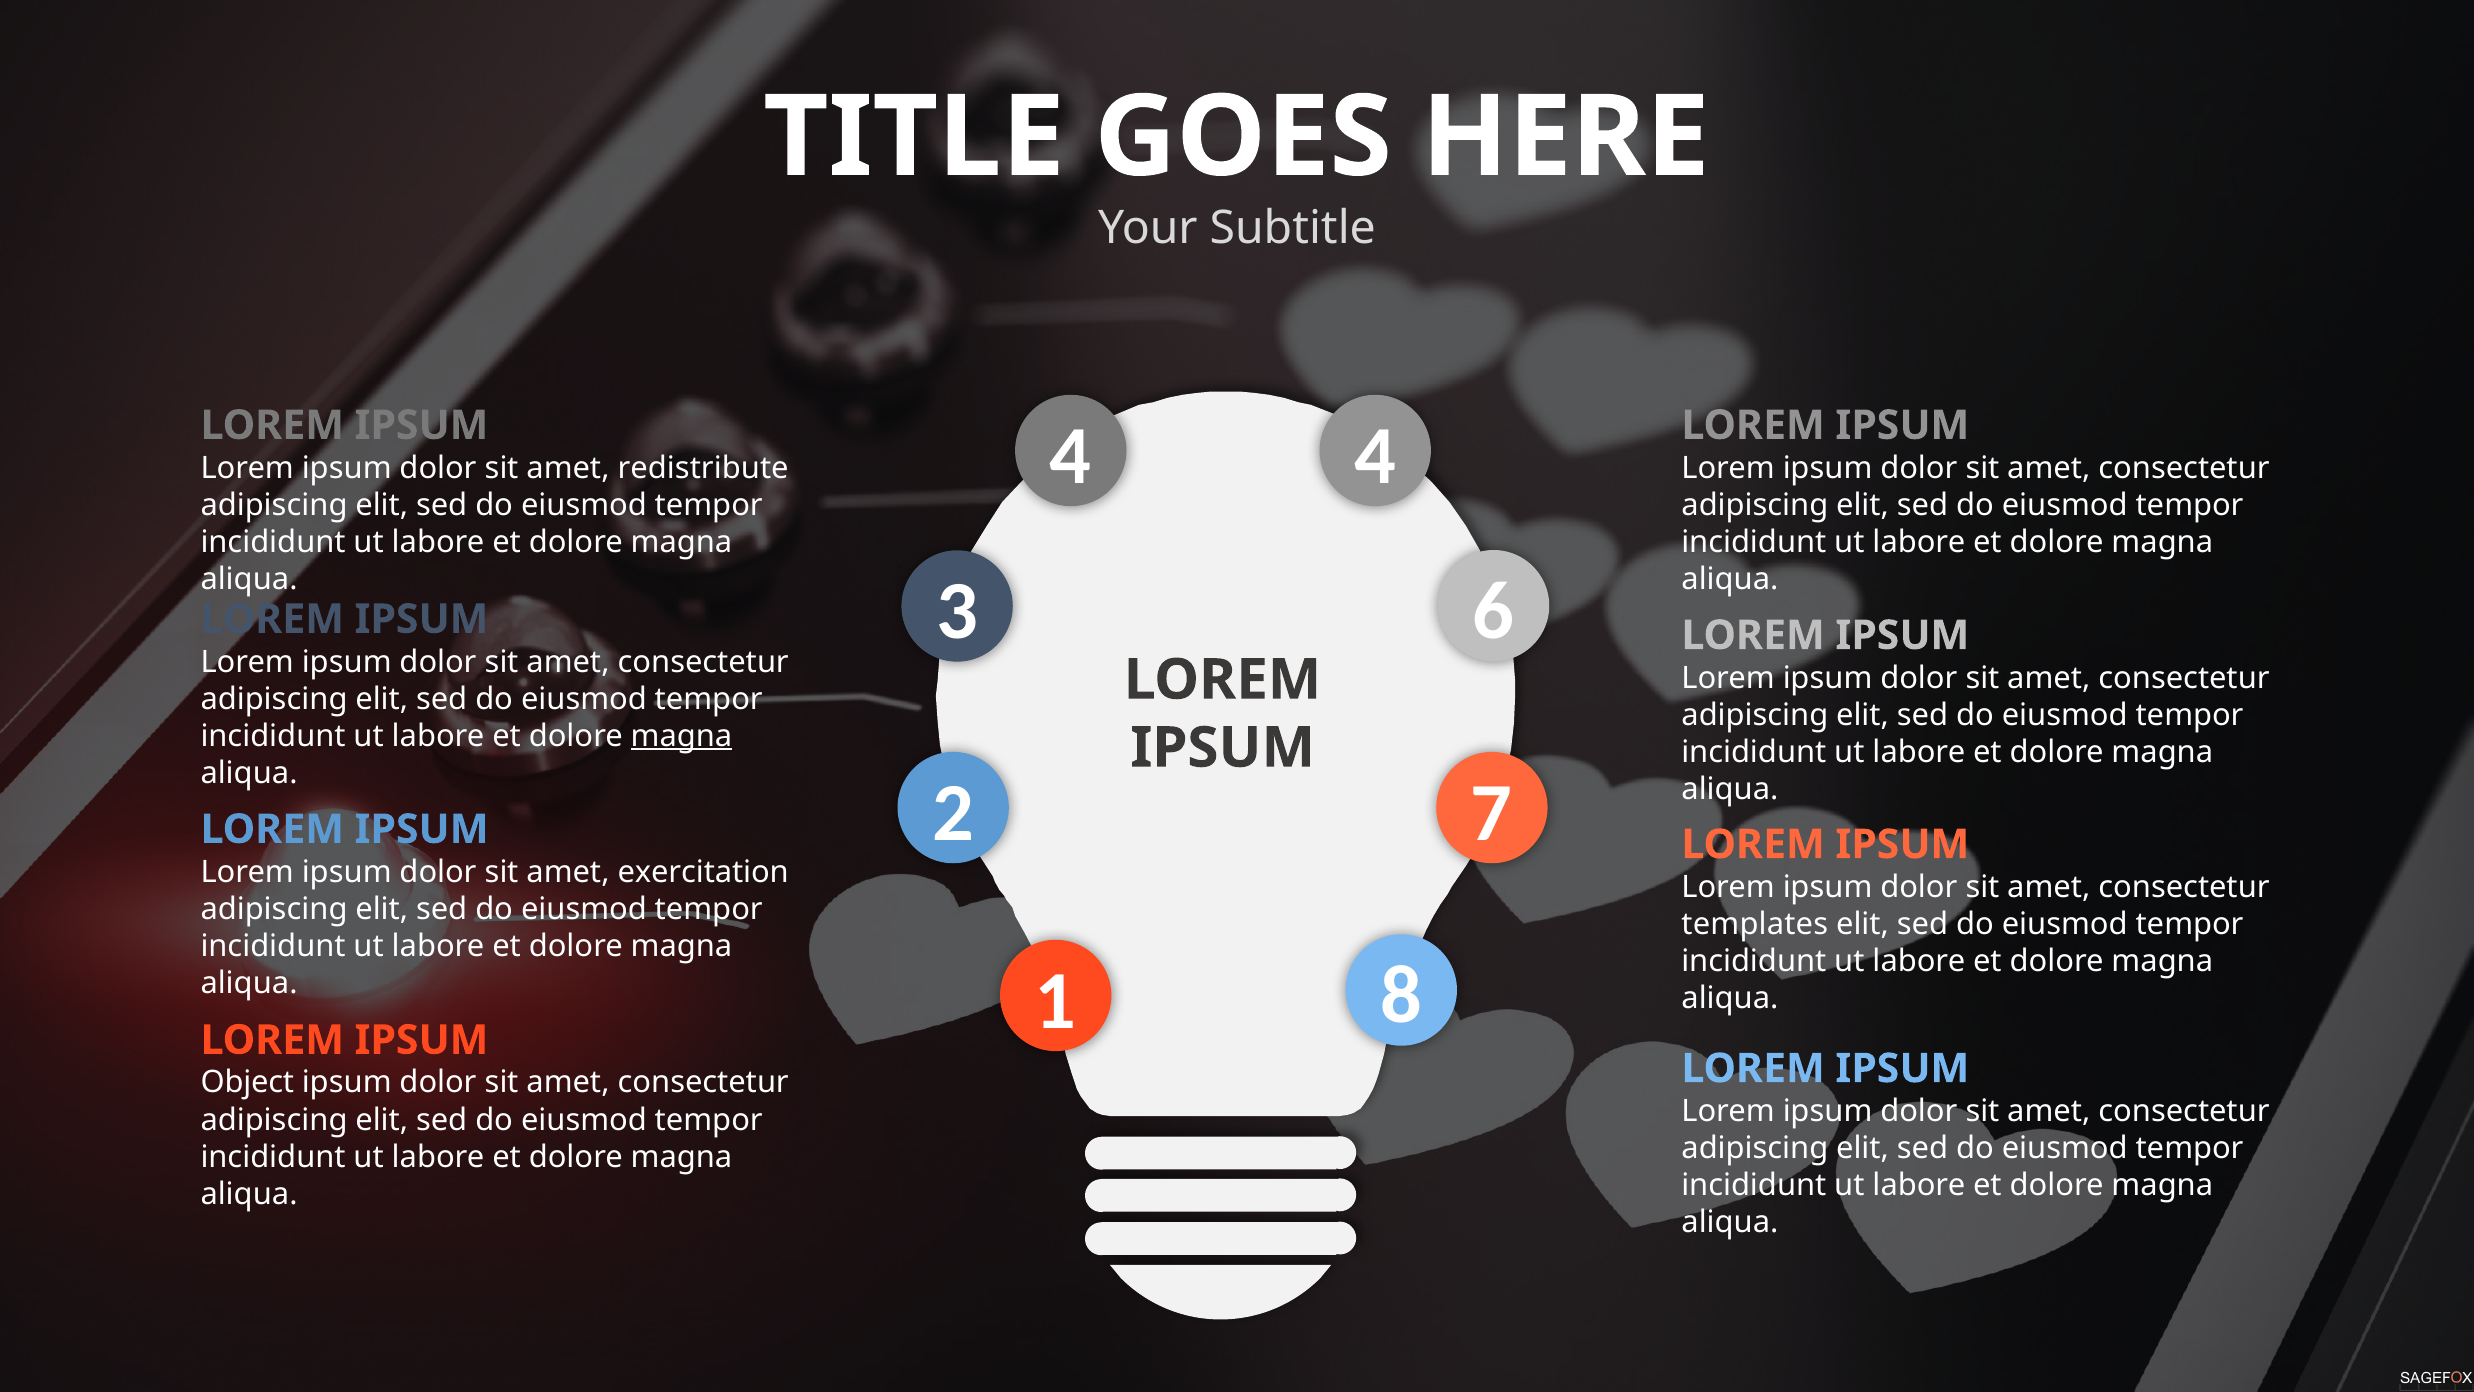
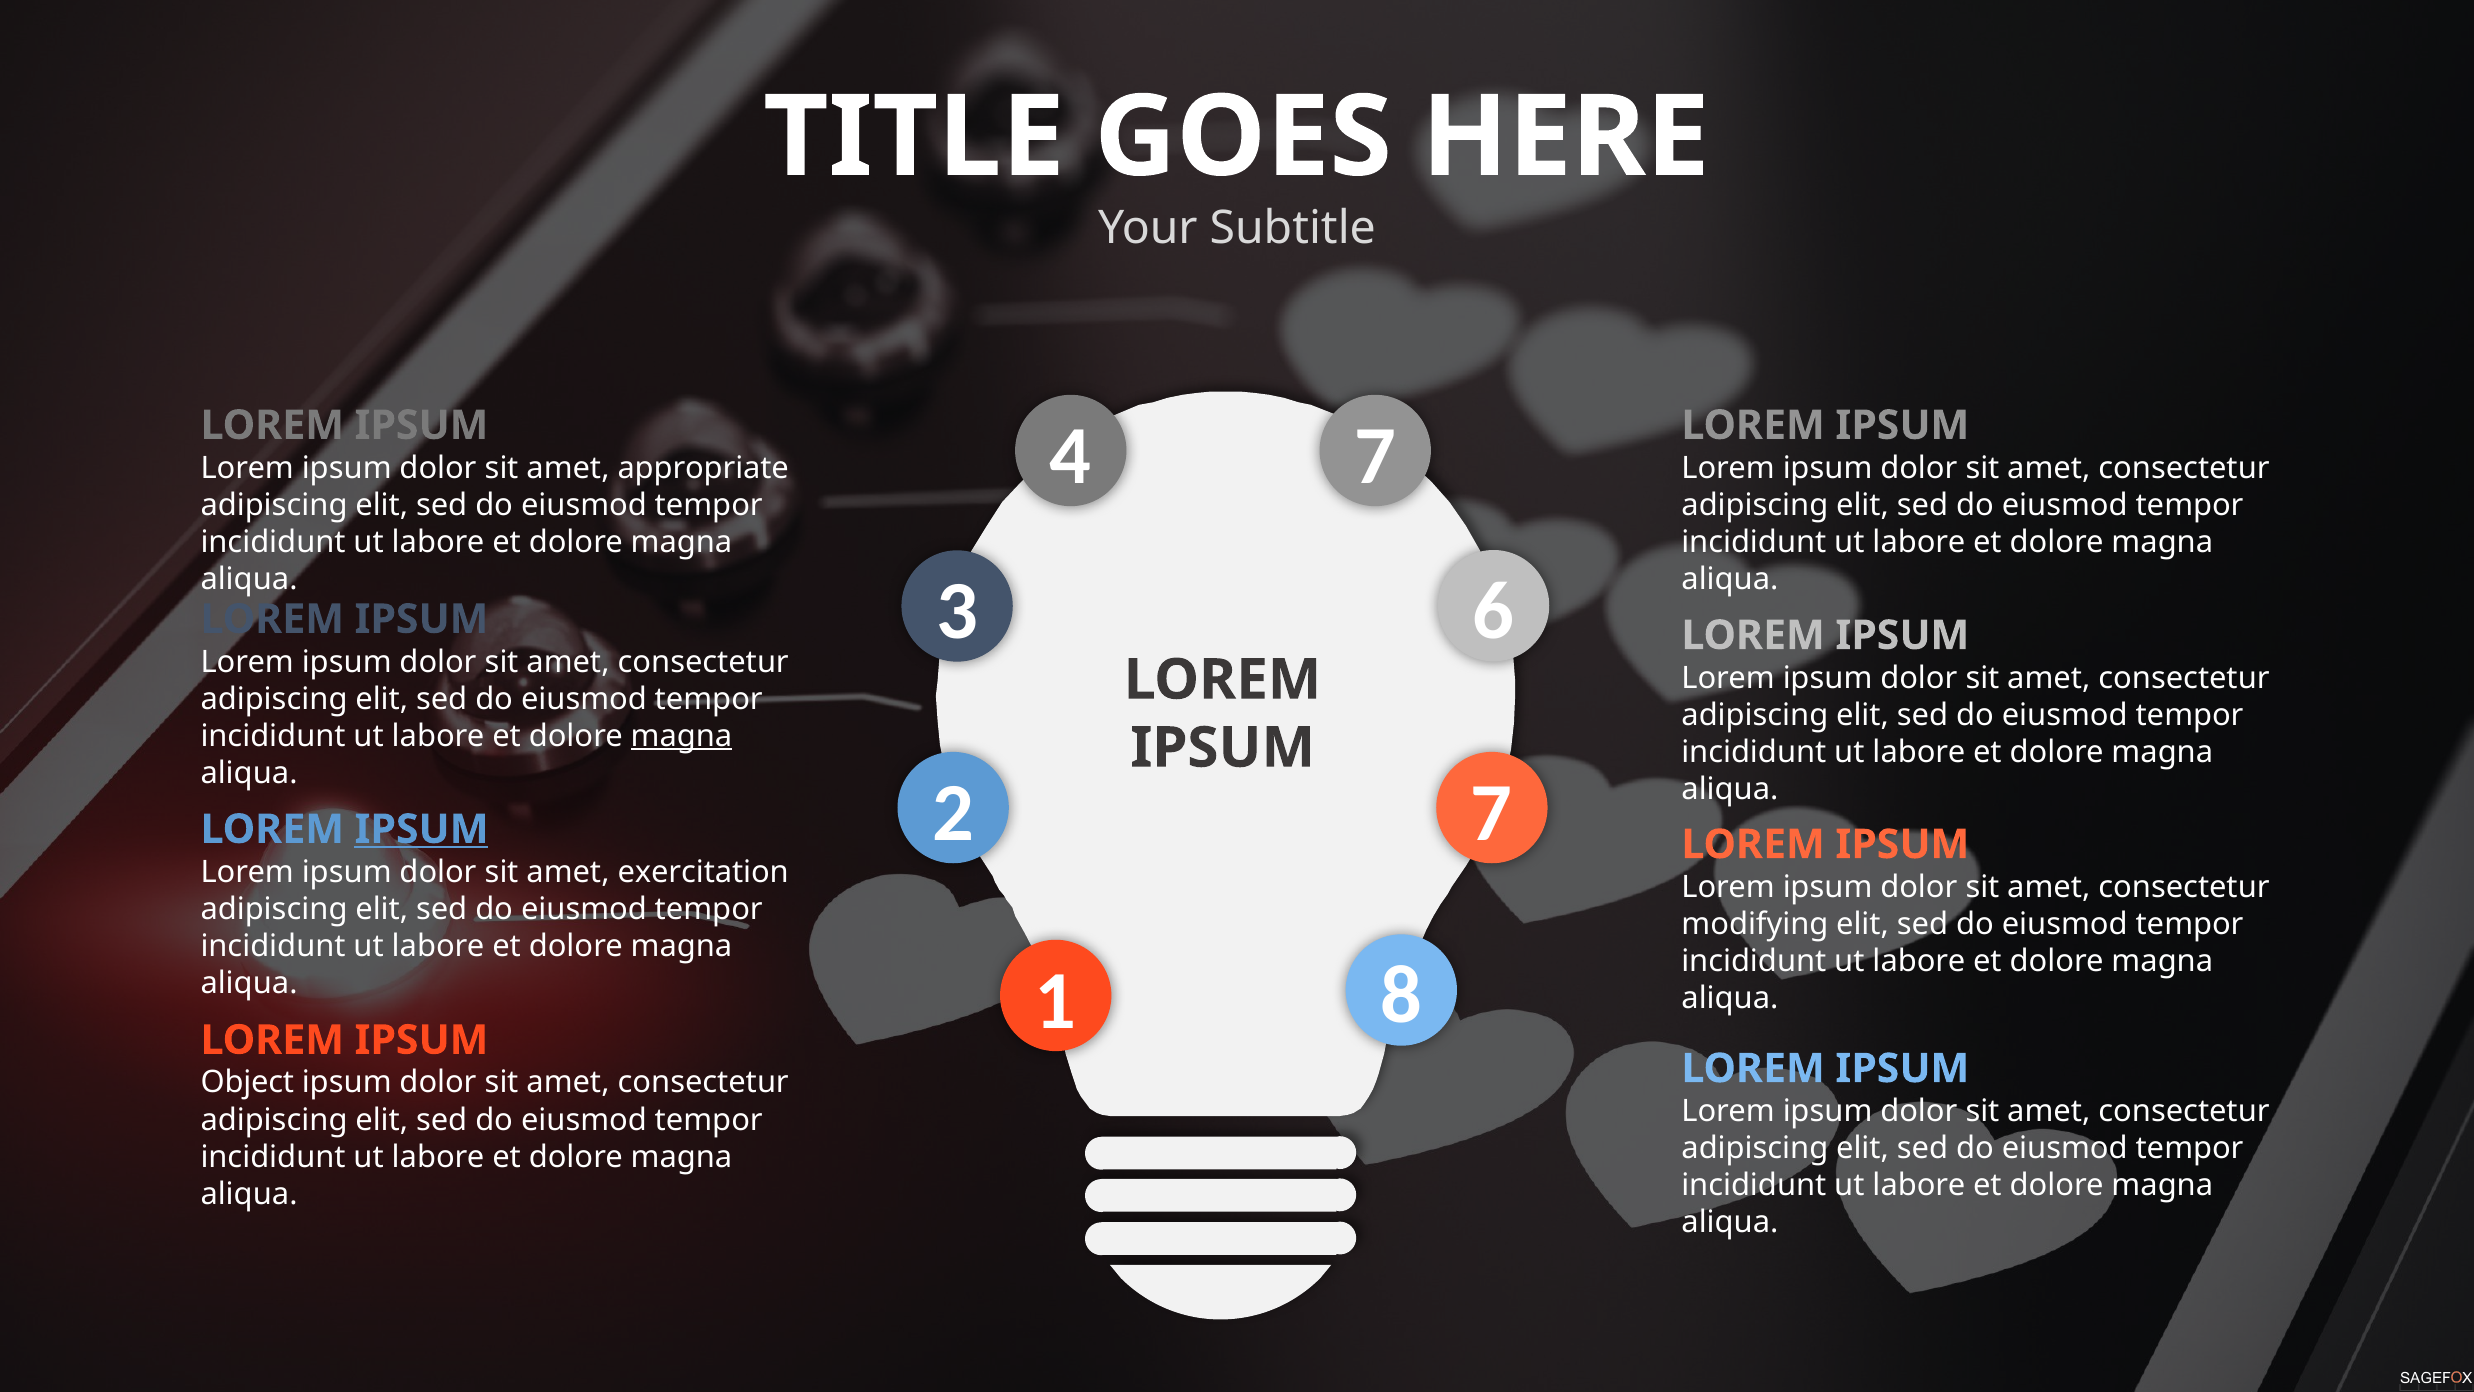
4 4: 4 -> 7 (1375, 456)
redistribute: redistribute -> appropriate (703, 468)
IPSUM underline: none -> present (421, 829)
templates: templates -> modifying (1755, 924)
